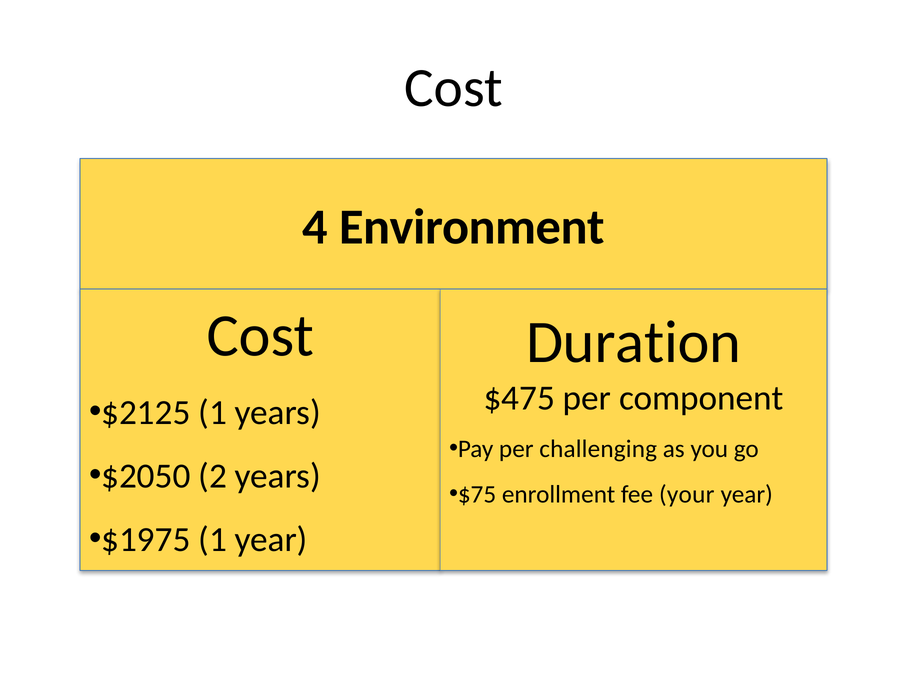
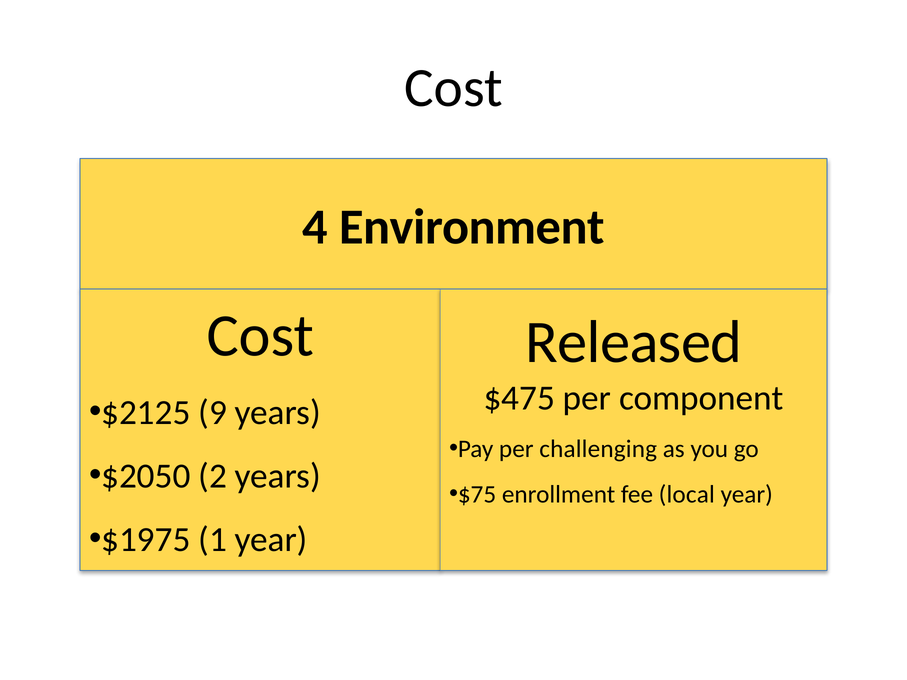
Duration: Duration -> Released (634, 343)
$2125 1: 1 -> 9 (213, 413)
your: your -> local (687, 494)
